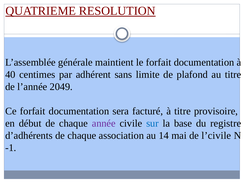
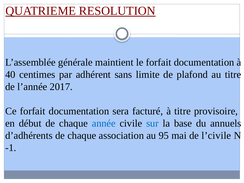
2049: 2049 -> 2017 (61, 87)
année colour: purple -> blue (104, 123)
registre: registre -> annuels (226, 123)
14: 14 -> 95 (164, 136)
